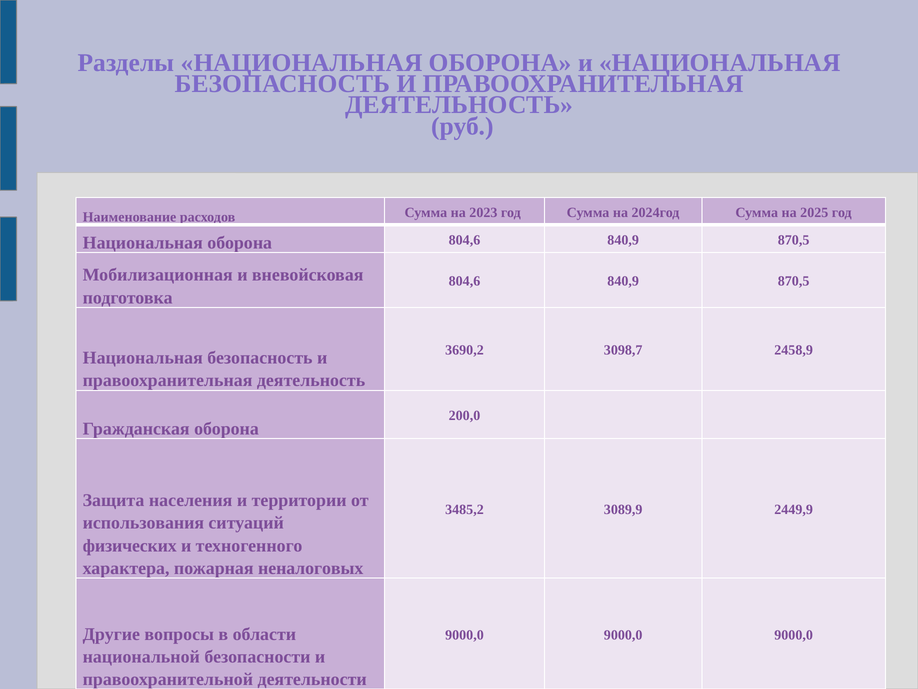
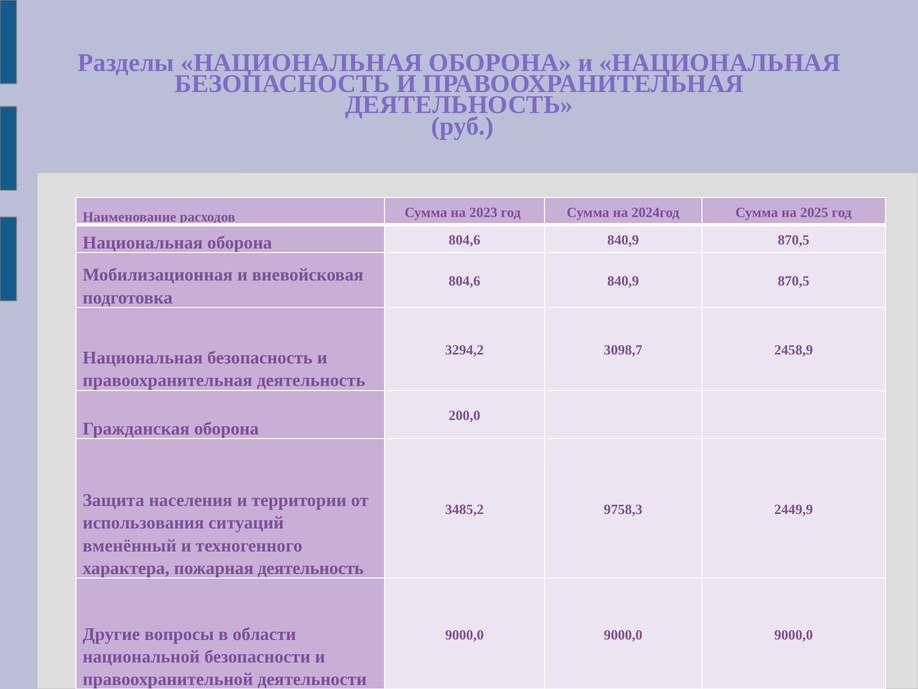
3690,2: 3690,2 -> 3294,2 (464, 350)
3089,9: 3089,9 -> 9758,3 (623, 509)
физических: физических -> вменённый (130, 545)
пожарная неналоговых: неналоговых -> деятельность (311, 568)
